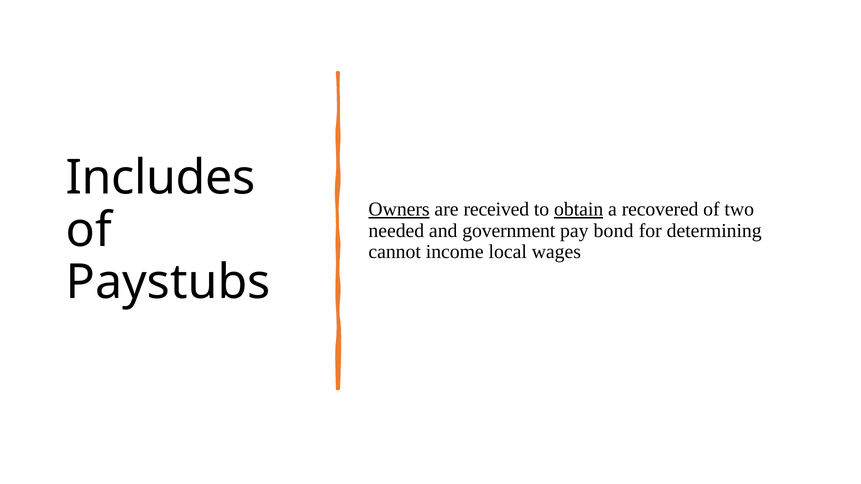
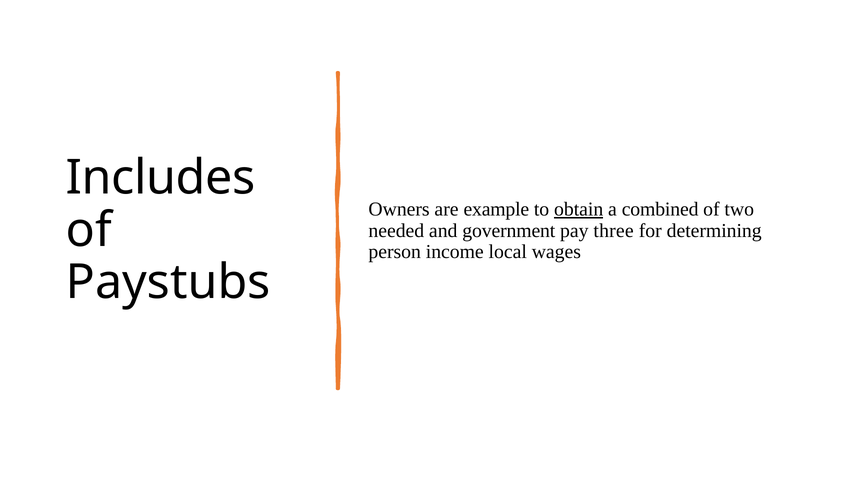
Owners underline: present -> none (399, 209)
received: received -> example (496, 209)
recovered: recovered -> combined (660, 209)
bond: bond -> three (614, 231)
cannot: cannot -> person (395, 252)
